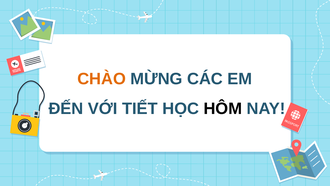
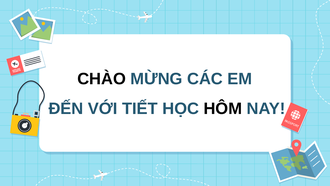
CHÀO colour: orange -> black (102, 79)
